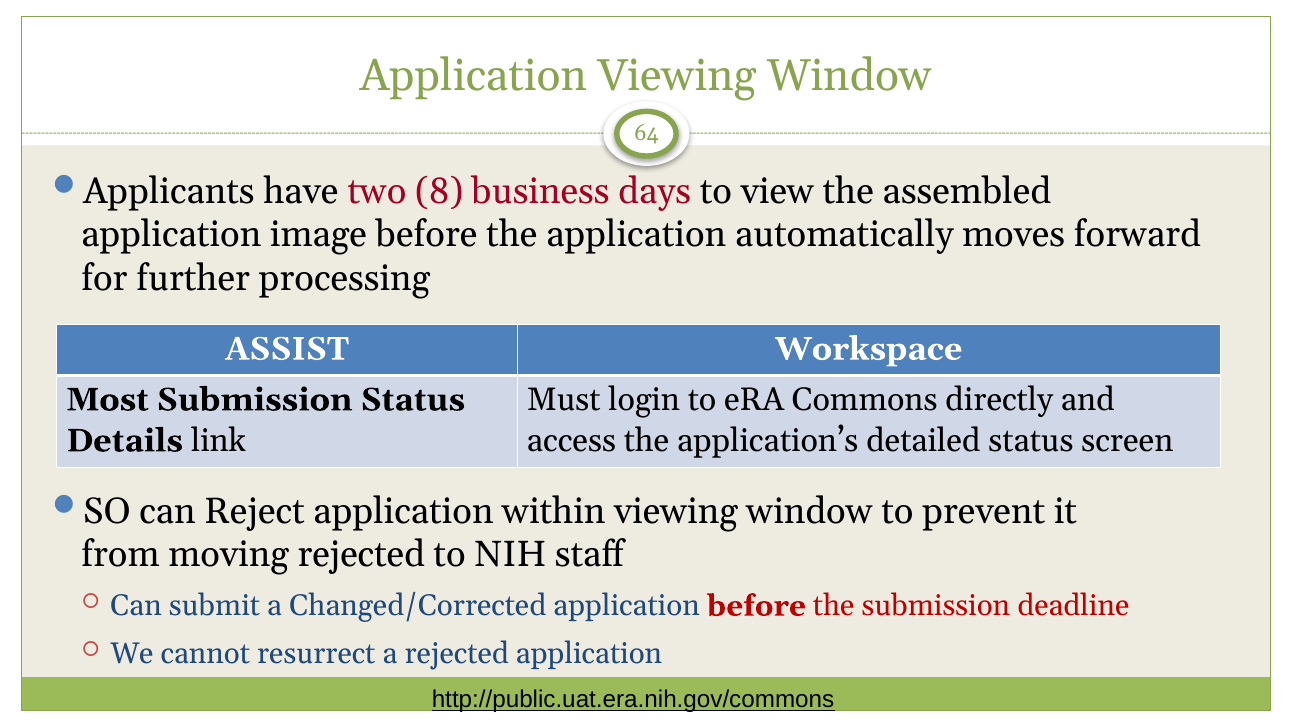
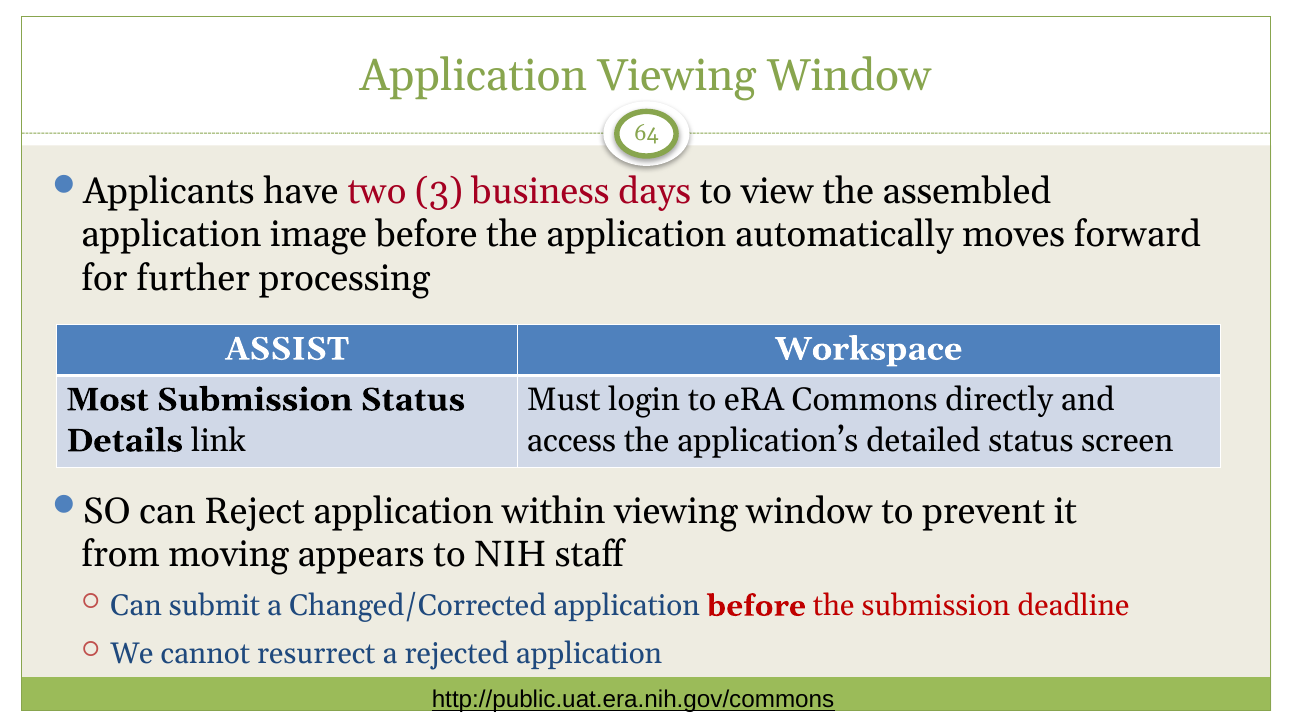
8: 8 -> 3 (439, 191)
moving rejected: rejected -> appears (361, 555)
